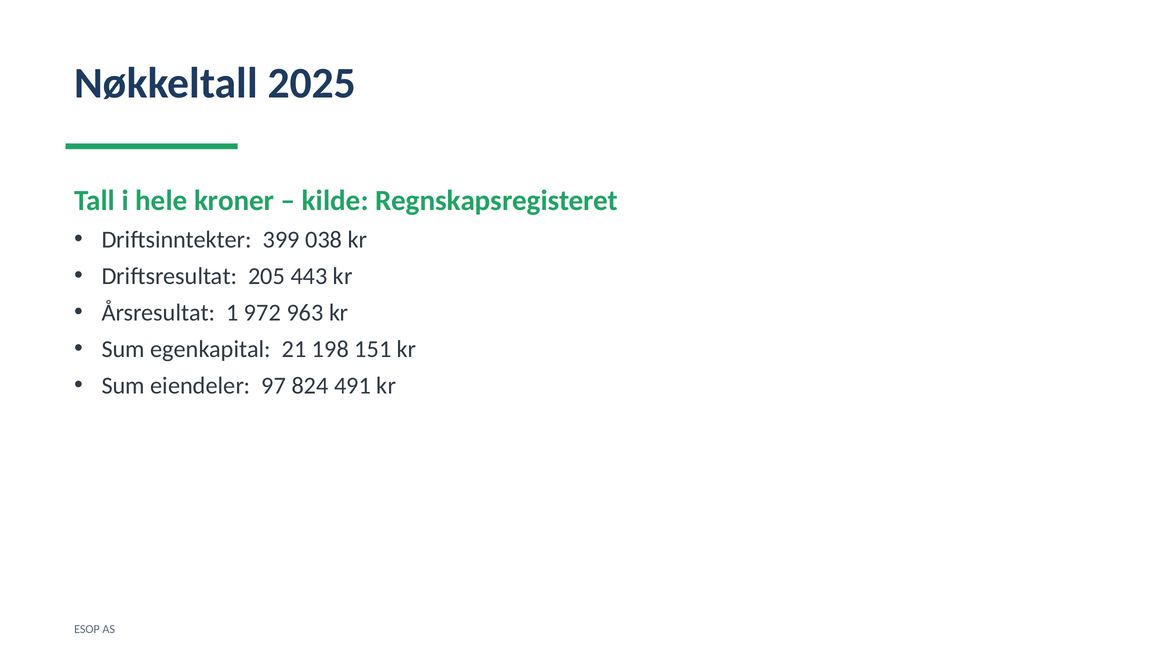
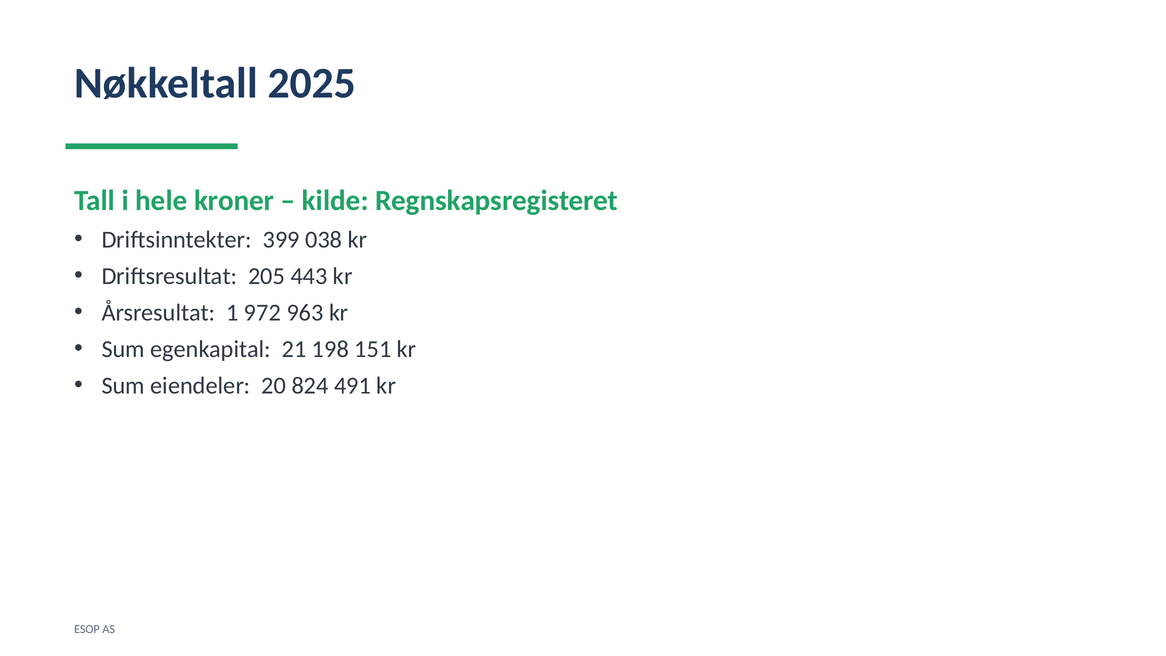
97: 97 -> 20 (274, 386)
